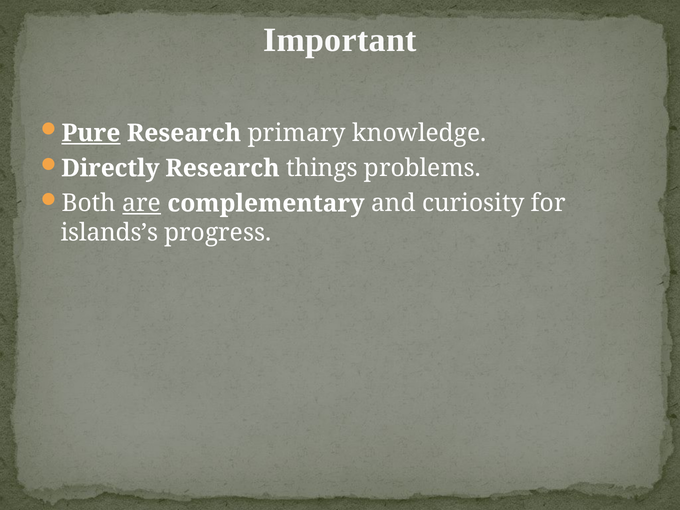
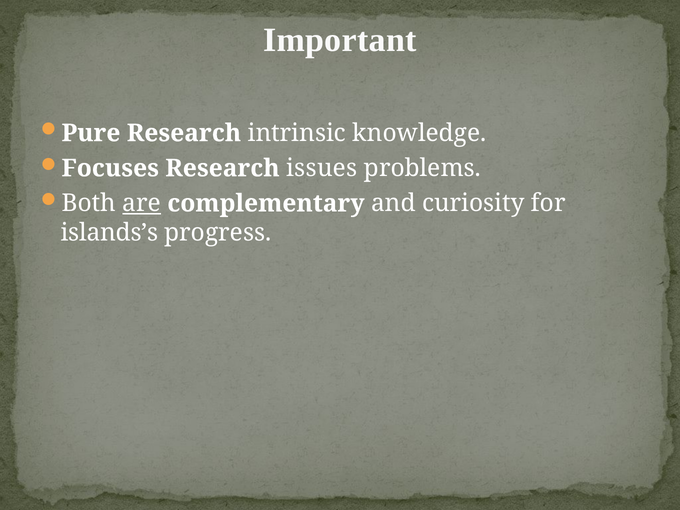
Pure underline: present -> none (91, 133)
primary: primary -> intrinsic (297, 133)
Directly: Directly -> Focuses (110, 168)
things: things -> issues (322, 168)
